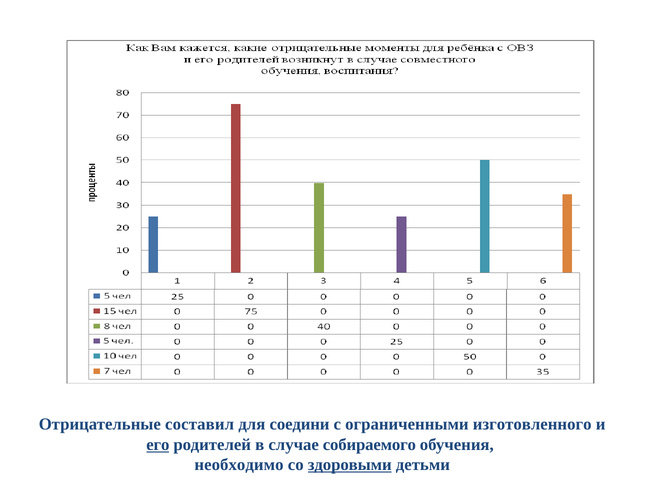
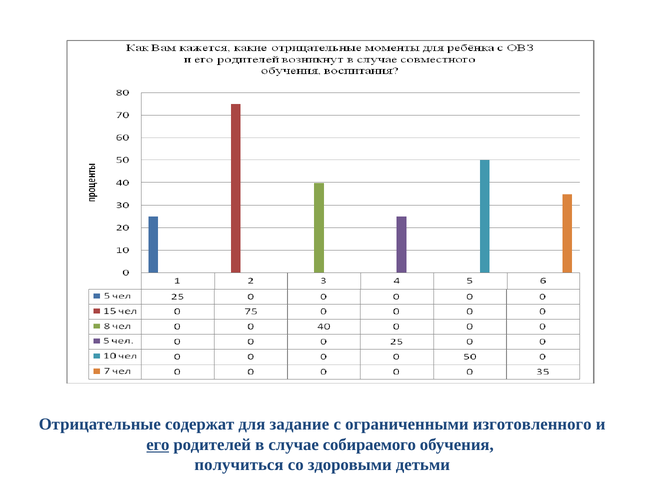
составил: составил -> содержат (200, 425)
соедини: соедини -> задание (299, 425)
необходимо: необходимо -> получиться (239, 465)
здоровыми underline: present -> none (350, 465)
